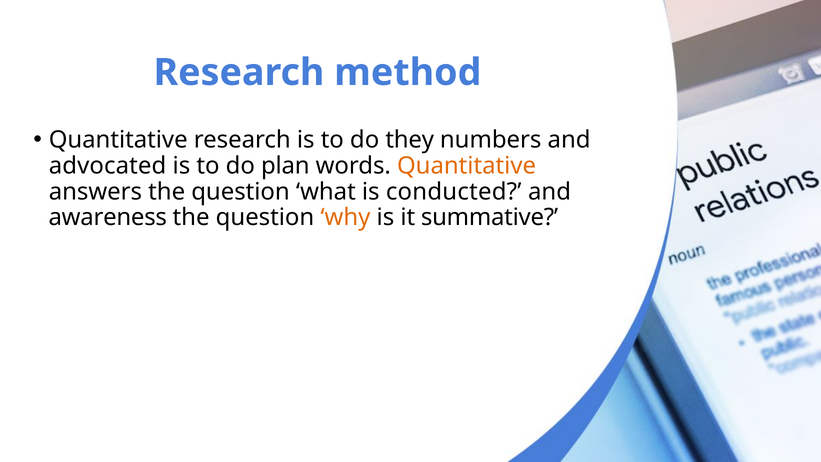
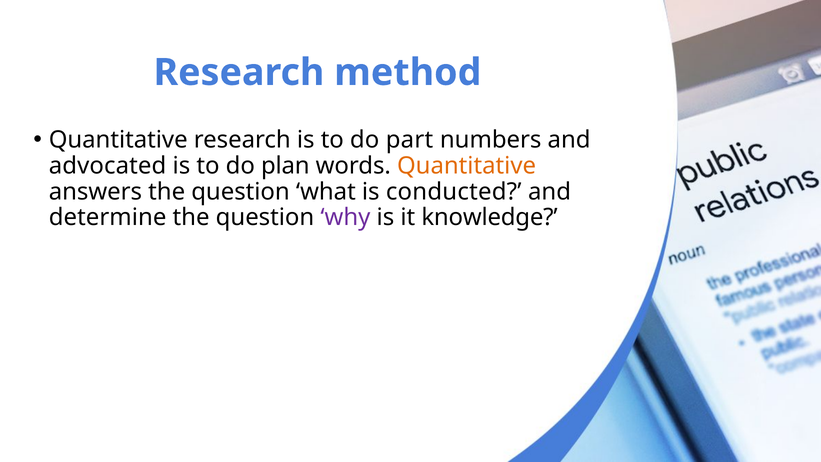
they: they -> part (409, 140)
awareness: awareness -> determine (108, 217)
why colour: orange -> purple (345, 217)
summative: summative -> knowledge (490, 217)
